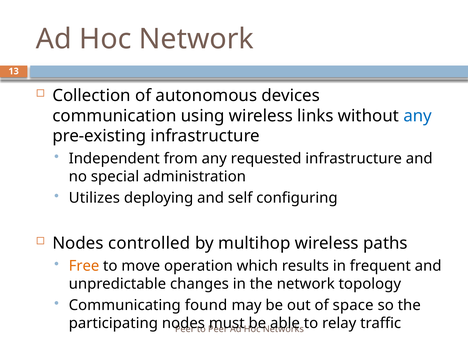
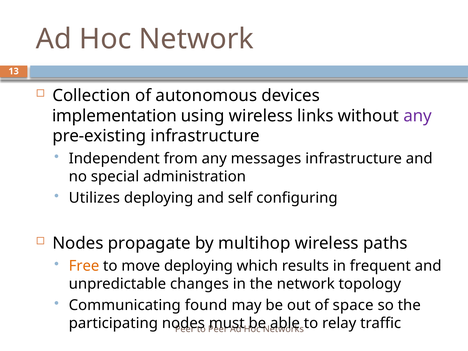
communication: communication -> implementation (114, 116)
any colour: blue -> purple (418, 116)
requested: requested -> messages (266, 159)
controlled: controlled -> propagate (149, 243)
move operation: operation -> deploying (198, 266)
